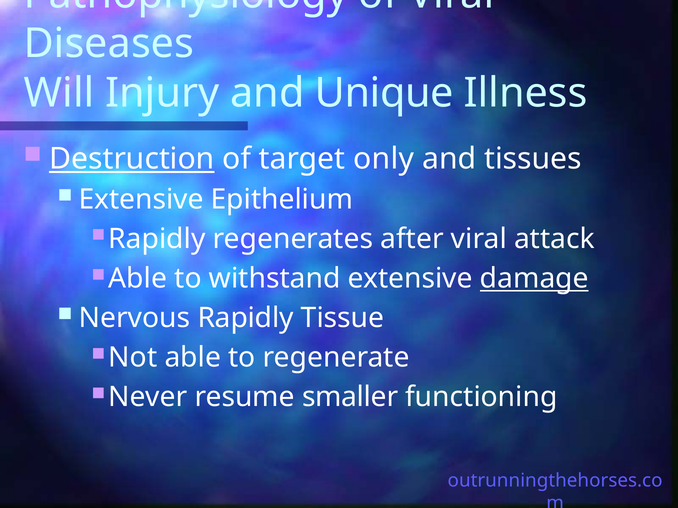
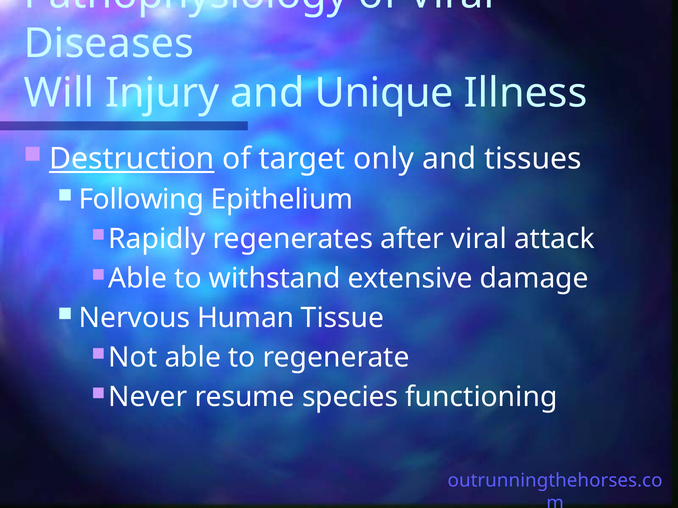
Extensive: Extensive -> Following (141, 200)
damage underline: present -> none (534, 279)
Nervous Rapidly: Rapidly -> Human (246, 318)
smaller: smaller -> species (350, 398)
